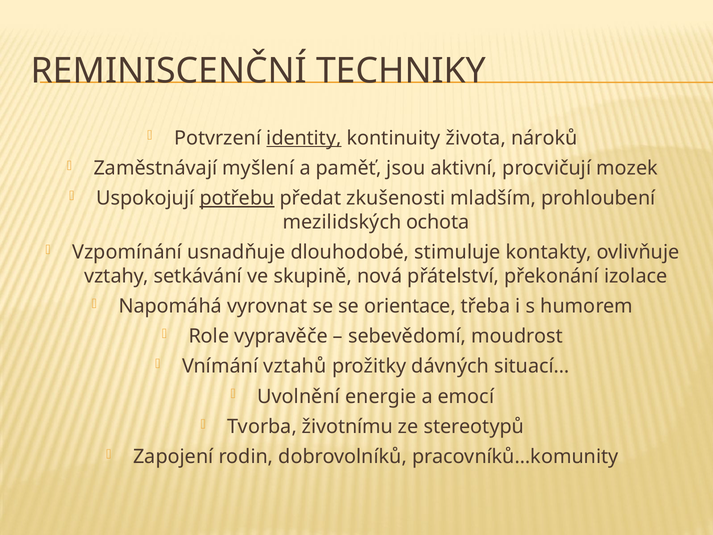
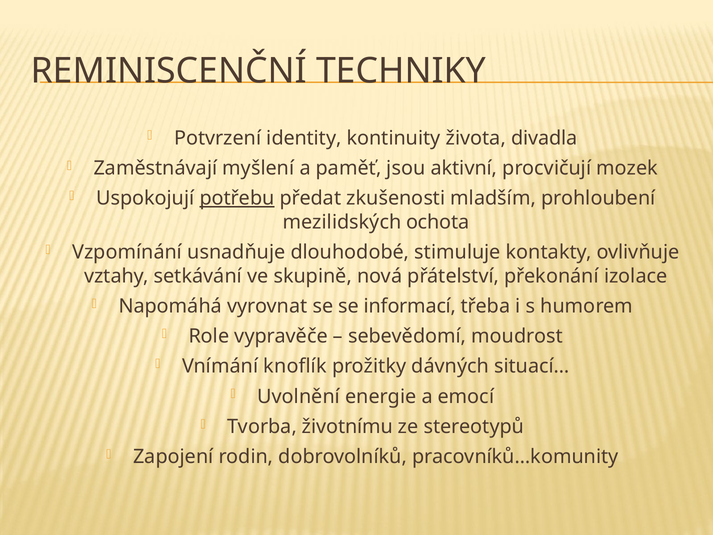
identity underline: present -> none (304, 138)
nároků: nároků -> divadla (544, 138)
orientace: orientace -> informací (410, 306)
vztahů: vztahů -> knoflík (295, 366)
